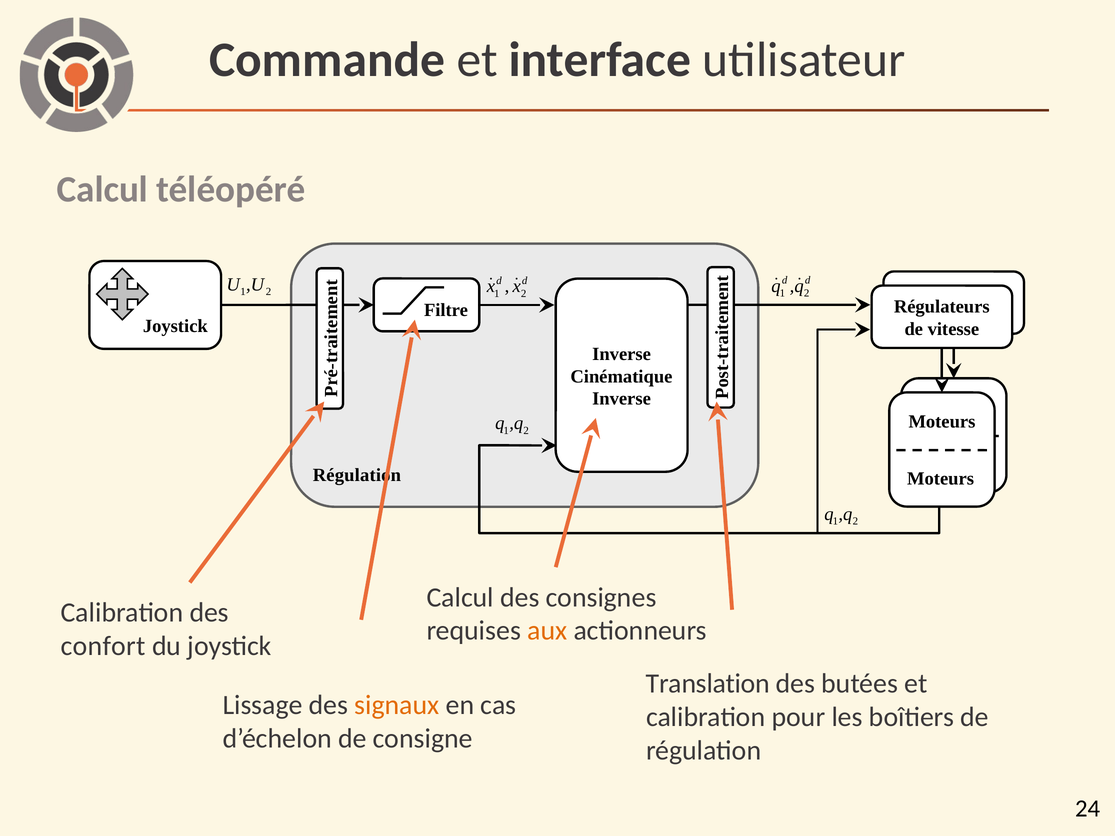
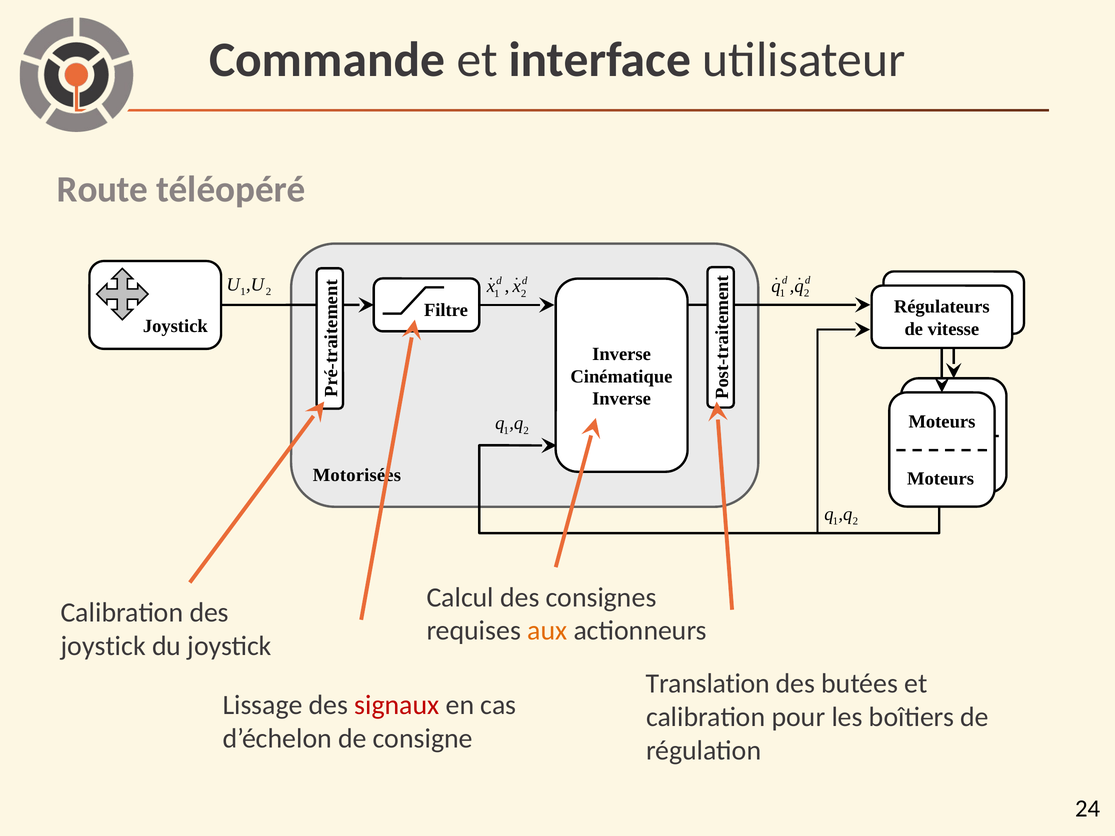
Calcul: Calcul -> Route (103, 189)
Régulation: Régulation -> Motorisées (357, 475)
confort: confort -> joystick (103, 646)
signaux colour: orange -> red (397, 705)
